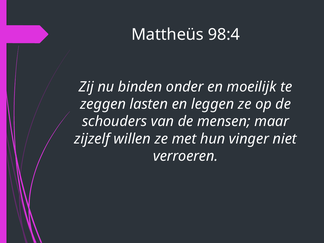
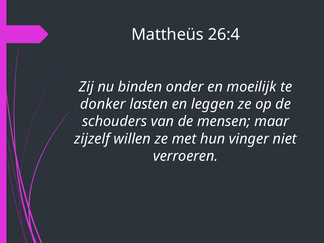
98:4: 98:4 -> 26:4 (224, 35)
zeggen: zeggen -> donker (103, 104)
